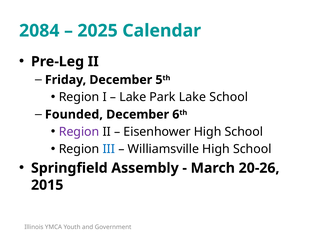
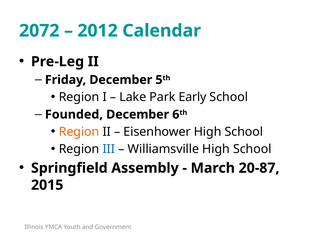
2084: 2084 -> 2072 (39, 31)
2025: 2025 -> 2012 (98, 31)
Park Lake: Lake -> Early (193, 97)
Region colour: purple -> orange (79, 132)
20-26: 20-26 -> 20-87 (259, 168)
